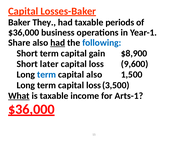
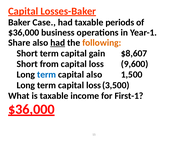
They: They -> Case (44, 22)
following colour: blue -> orange (102, 43)
$8,900: $8,900 -> $8,607 (134, 53)
later: later -> from (49, 64)
What underline: present -> none (19, 96)
Arts-1: Arts-1 -> First-1 (129, 96)
